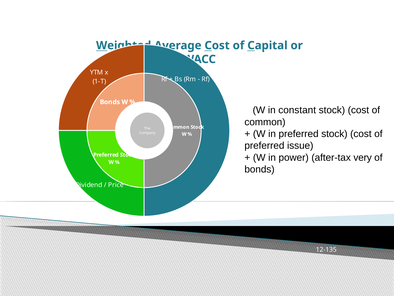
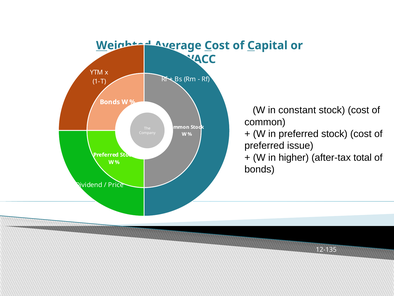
power: power -> higher (294, 157)
very: very -> total (363, 157)
